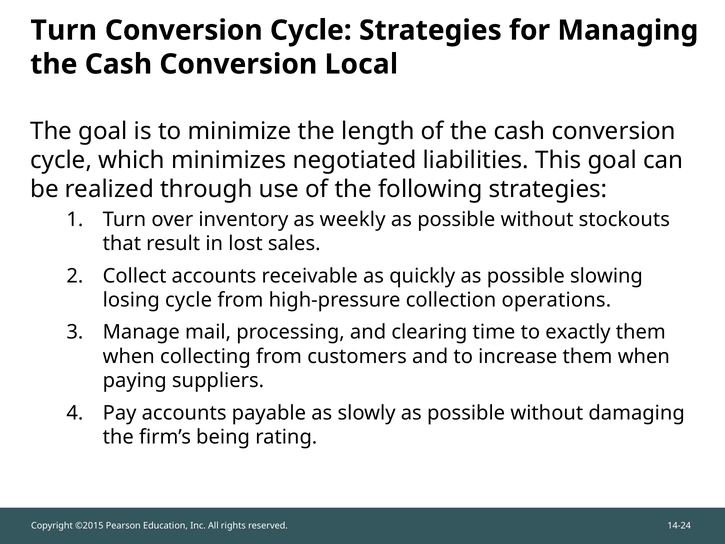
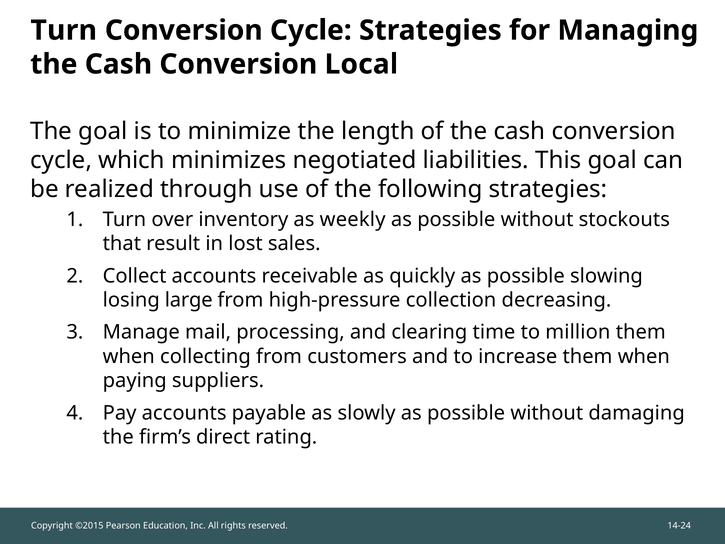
losing cycle: cycle -> large (189, 300)
operations: operations -> decreasing (556, 300)
exactly: exactly -> million (578, 332)
being: being -> direct (223, 437)
